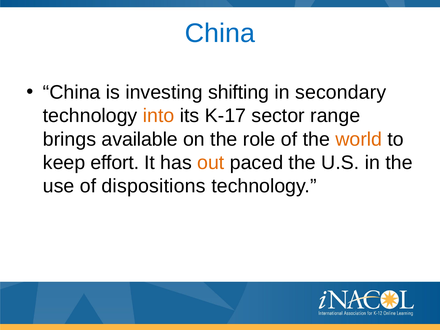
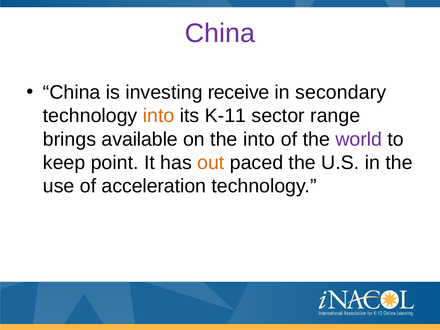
China colour: blue -> purple (220, 33)
shifting: shifting -> receive (239, 92)
K-17: K-17 -> K-11 (225, 116)
the role: role -> into (259, 139)
world colour: orange -> purple (359, 139)
effort: effort -> point (115, 163)
dispositions: dispositions -> acceleration (154, 186)
